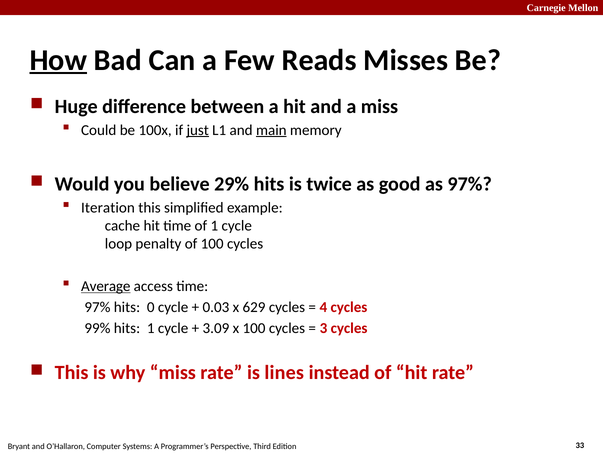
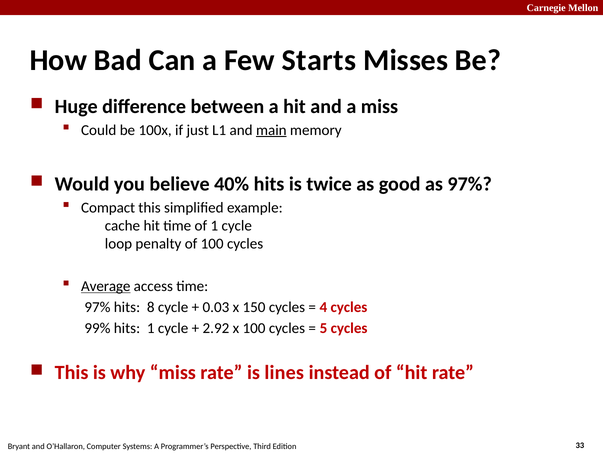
How underline: present -> none (58, 60)
Reads: Reads -> Starts (319, 60)
just underline: present -> none (198, 130)
29%: 29% -> 40% (232, 184)
Iteration: Iteration -> Compact (108, 207)
0: 0 -> 8 (151, 307)
629: 629 -> 150 (254, 307)
3.09: 3.09 -> 2.92 (216, 328)
3: 3 -> 5 (324, 328)
